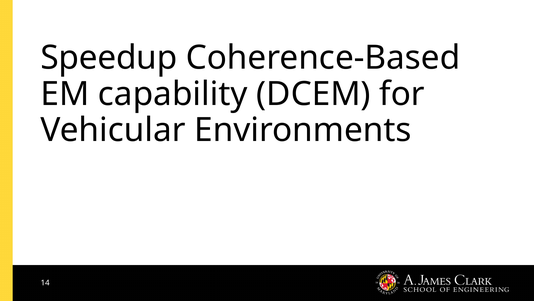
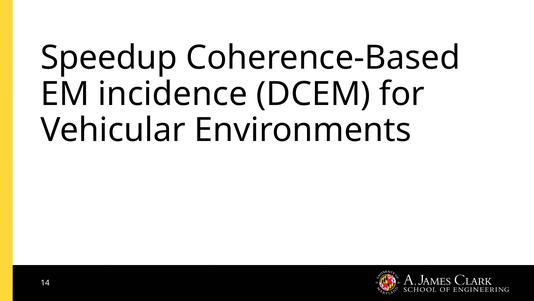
capability: capability -> incidence (173, 94)
